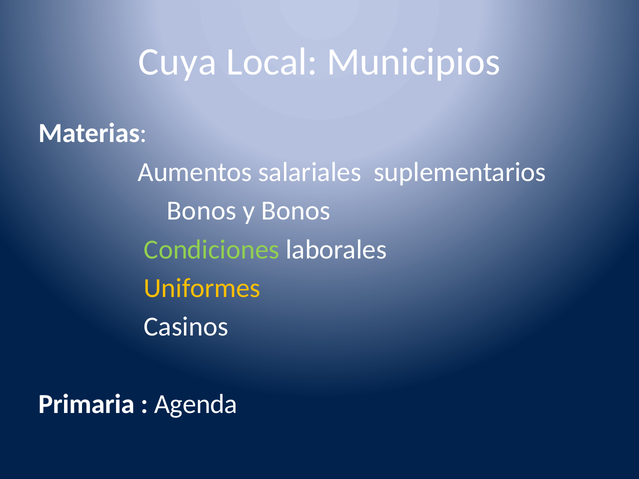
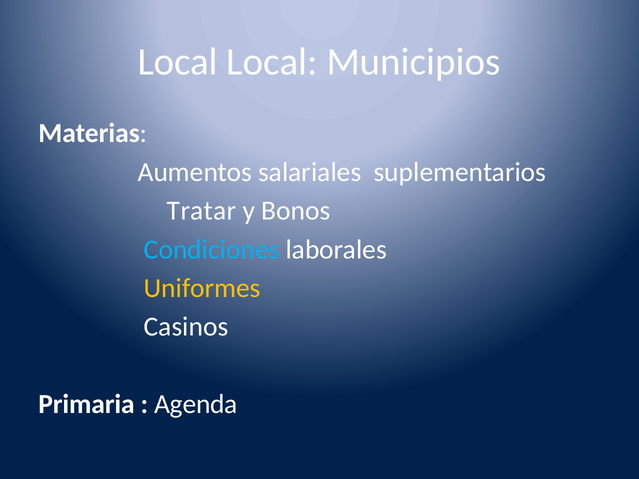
Cuya: Cuya -> Local (178, 62)
Bonos: Bonos -> Tratar (202, 211)
Condiciones colour: light green -> light blue (212, 250)
